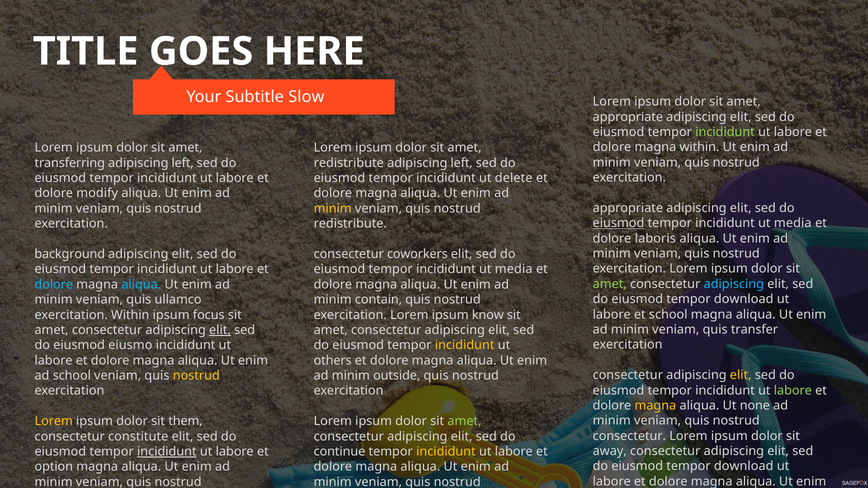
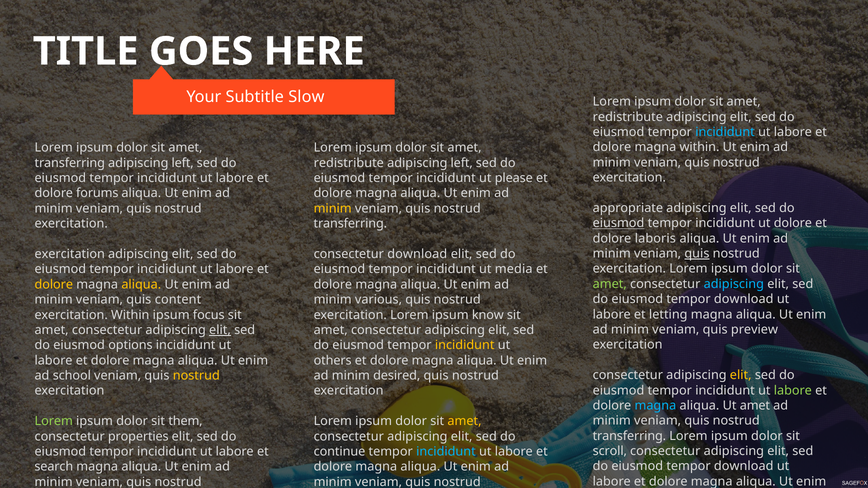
appropriate: appropriate -> redistribute (628, 117)
incididunt colour: light green -> light blue (725, 132)
delete: delete -> please (514, 178)
modify: modify -> forums (97, 193)
media: media -> dolore (793, 223)
redistribute: redistribute -> transferring (350, 224)
quis underline: none -> present (697, 254)
background: background -> exercitation (70, 254)
consectetur coworkers: coworkers -> download (417, 254)
dolore colour: light blue -> yellow (54, 285)
aliqua colour: light blue -> yellow (141, 285)
ullamco: ullamco -> content (178, 300)
contain: contain -> various (378, 300)
et school: school -> letting (668, 315)
transfer: transfer -> preview (754, 330)
eiusmo: eiusmo -> options (130, 345)
outside: outside -> desired (397, 376)
magna colour: yellow -> light blue (655, 406)
Ut none: none -> amet (755, 406)
Lorem colour: yellow -> light green (54, 421)
amet colour: light green -> yellow (465, 421)
consectetur: consectetur -> transferring (629, 436)
constitute: constitute -> properties (138, 437)
away: away -> scroll (610, 451)
incididunt underline: present -> none (167, 452)
incididunt colour: yellow -> light blue (446, 452)
option: option -> search (54, 467)
